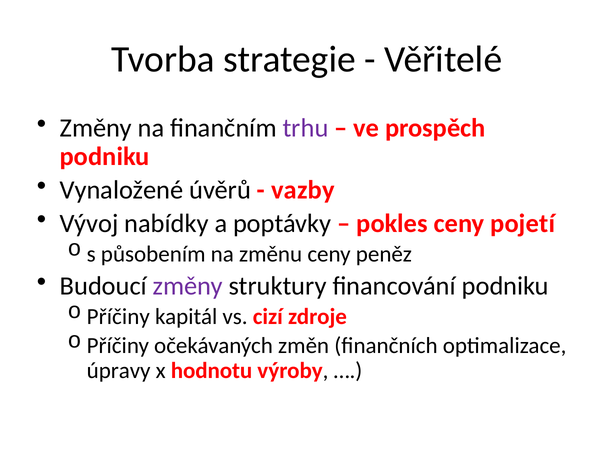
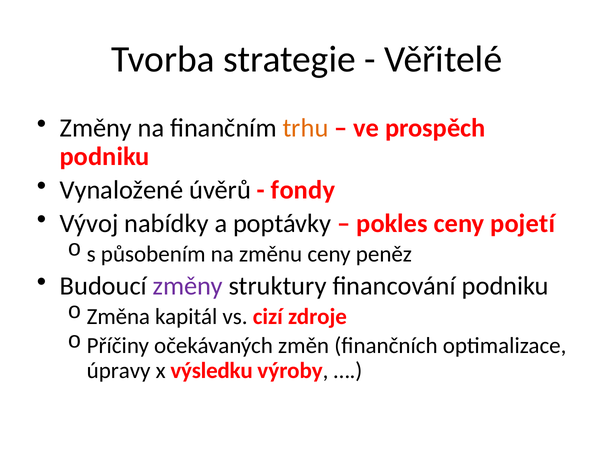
trhu colour: purple -> orange (306, 128)
vazby: vazby -> fondy (303, 190)
Příčiny: Příčiny -> Změna (118, 317)
hodnotu: hodnotu -> výsledku (212, 371)
